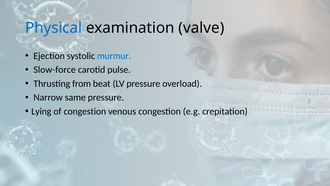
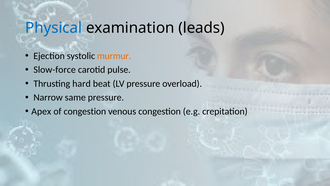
valve: valve -> leads (202, 28)
murmur colour: blue -> orange (114, 56)
from: from -> hard (82, 83)
Lying: Lying -> Apex (41, 111)
